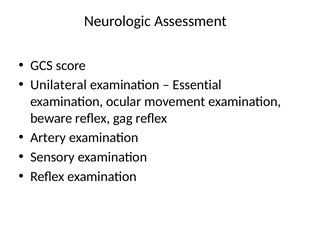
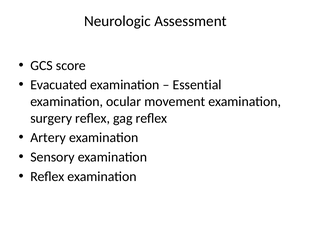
Unilateral: Unilateral -> Evacuated (59, 85)
beware: beware -> surgery (51, 118)
